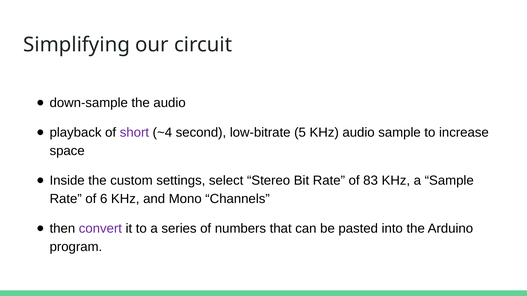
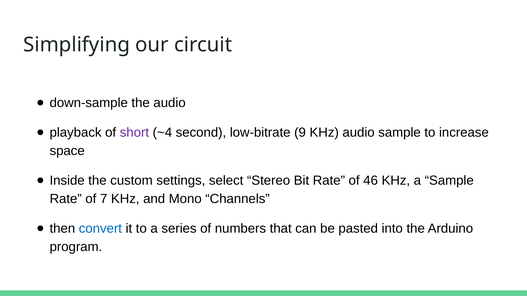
5: 5 -> 9 (300, 133)
83: 83 -> 46 (371, 181)
6: 6 -> 7 (104, 199)
convert colour: purple -> blue (100, 229)
